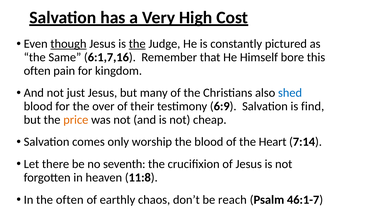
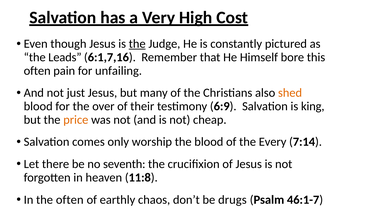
though underline: present -> none (68, 44)
Same: Same -> Leads (65, 57)
kingdom: kingdom -> unfailing (119, 71)
shed colour: blue -> orange (290, 93)
find: find -> king (313, 106)
Heart: Heart -> Every (273, 142)
reach: reach -> drugs (232, 200)
